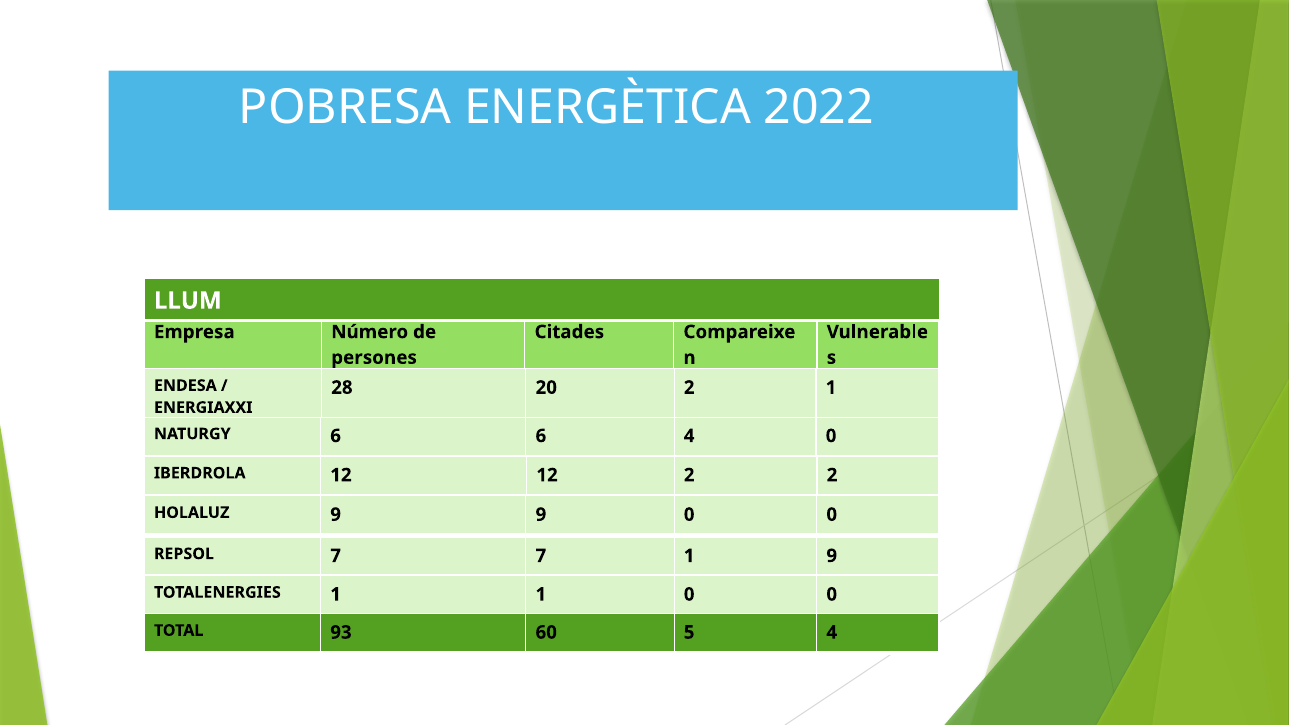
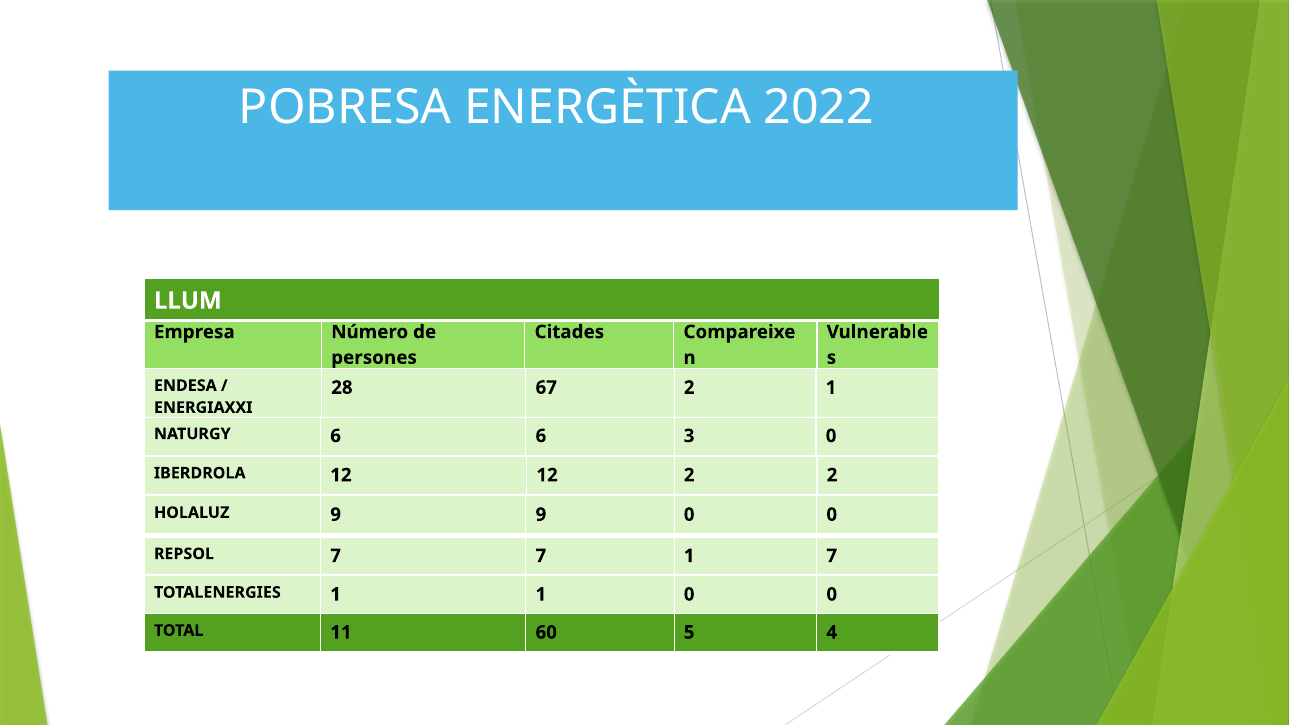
20: 20 -> 67 (546, 388)
6 4: 4 -> 3 (689, 436)
1 9: 9 -> 7 (832, 556)
93: 93 -> 11 (341, 632)
